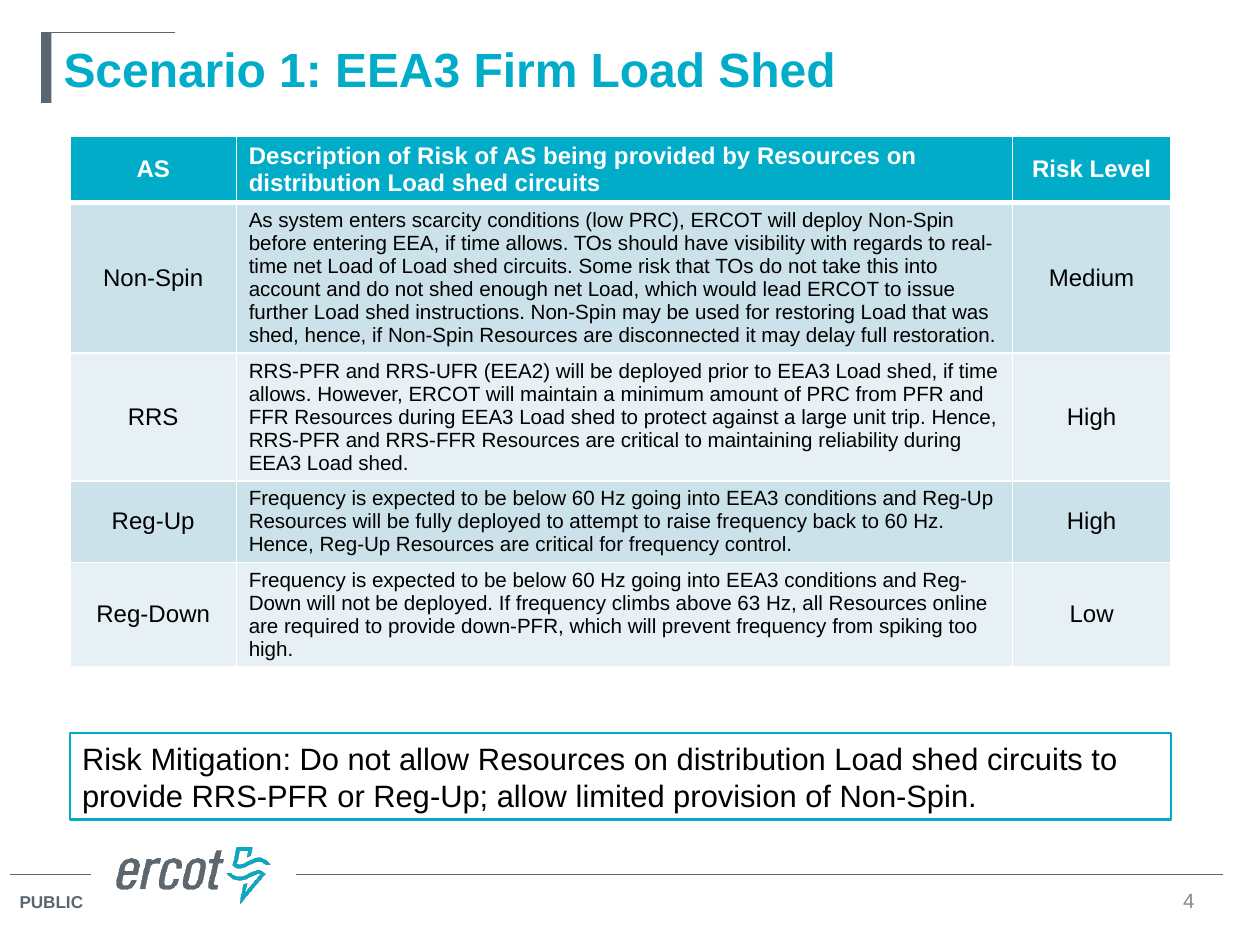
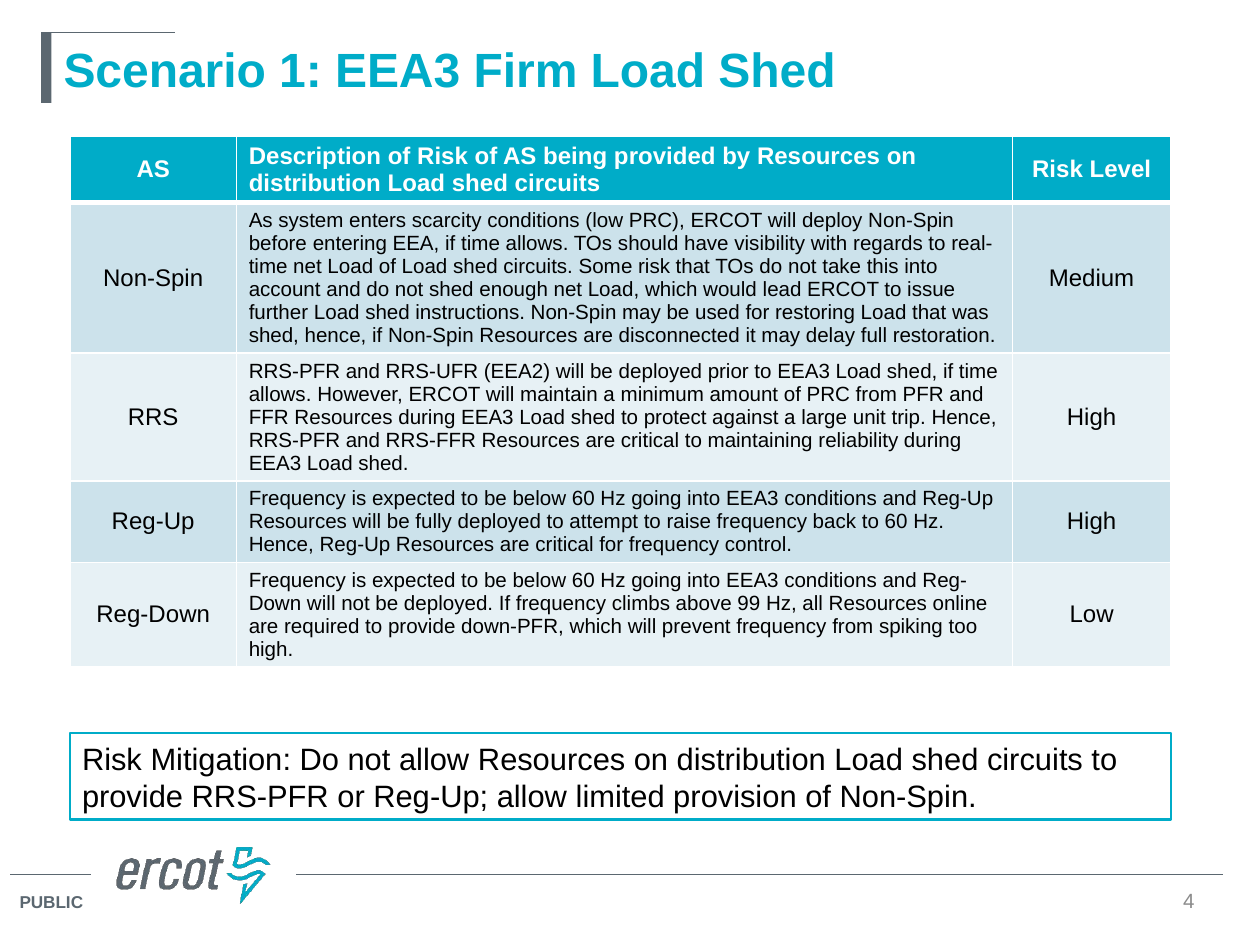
63: 63 -> 99 (749, 604)
